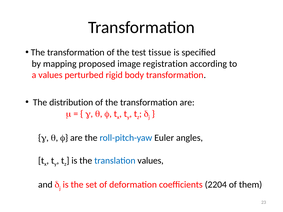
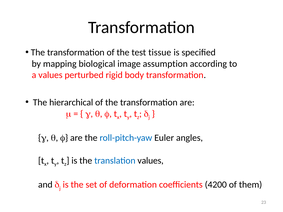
proposed: proposed -> biological (97, 64)
registration: registration -> assumption (165, 64)
distribution: distribution -> hierarchical (71, 103)
2204: 2204 -> 4200 (216, 185)
